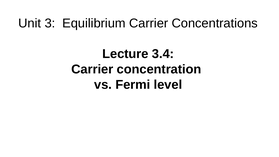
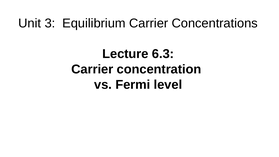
3.4: 3.4 -> 6.3 (163, 54)
